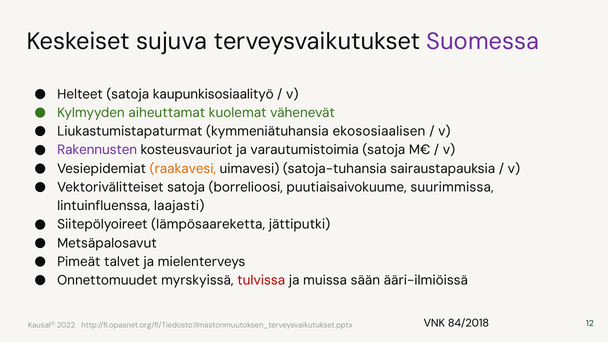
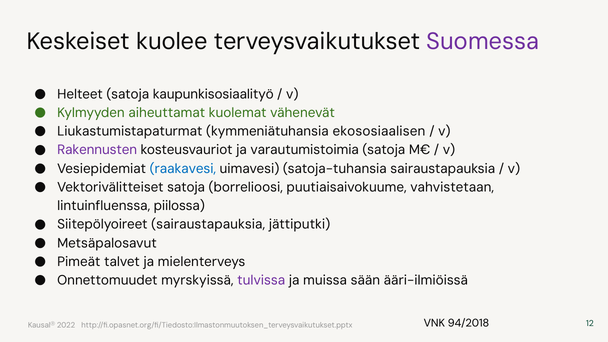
sujuva: sujuva -> kuolee (172, 41)
raakavesi colour: orange -> blue (183, 169)
suurimmissa: suurimmissa -> vahvistetaan (452, 187)
laajasti: laajasti -> piilossa (179, 206)
Siitepölyoireet lämpösaareketta: lämpösaareketta -> sairaustapauksia (208, 225)
tulvissa colour: red -> purple (261, 280)
84/2018: 84/2018 -> 94/2018 (469, 323)
